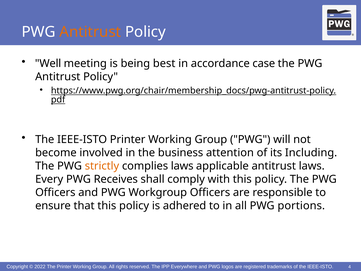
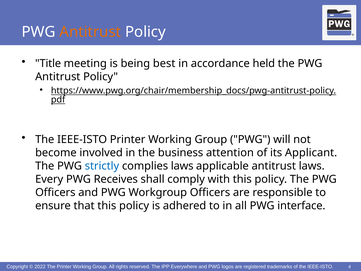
Well: Well -> Title (48, 64)
case: case -> held (264, 64)
Including: Including -> Applicant (311, 153)
strictly colour: orange -> blue (102, 166)
portions: portions -> interface (301, 206)
